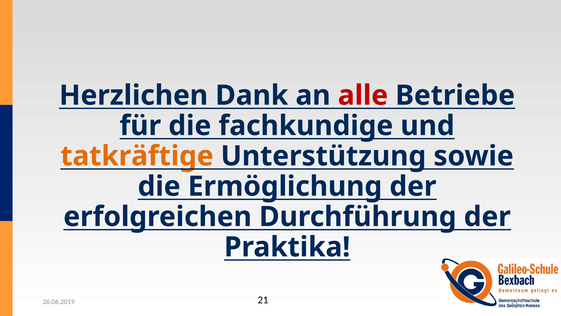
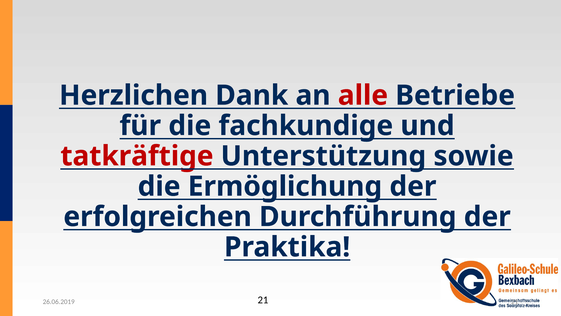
tatkräftige colour: orange -> red (137, 156)
